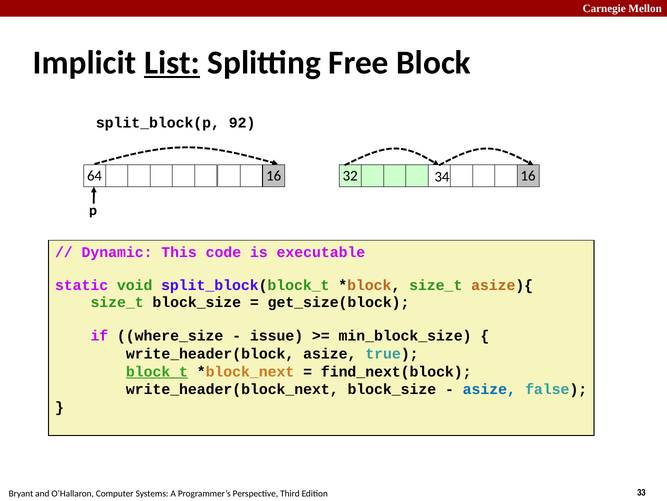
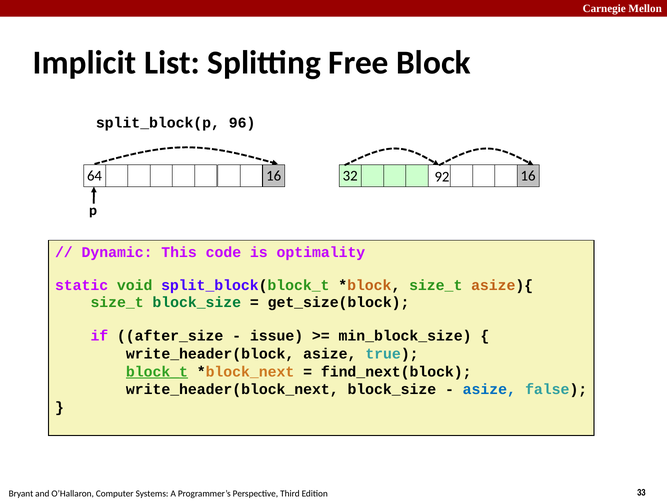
List underline: present -> none (172, 63)
92: 92 -> 96 (242, 123)
34: 34 -> 92 (442, 177)
executable: executable -> optimality (321, 252)
block_size colour: black -> green (197, 302)
where_size: where_size -> after_size (170, 335)
